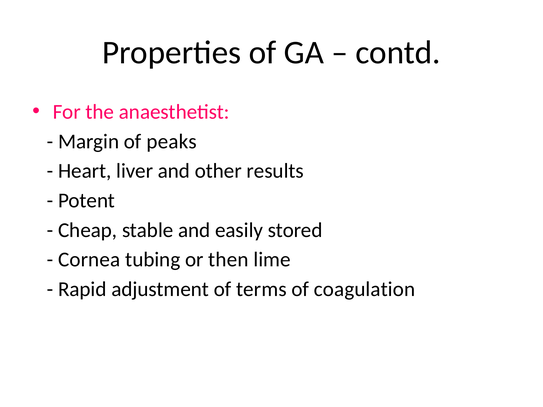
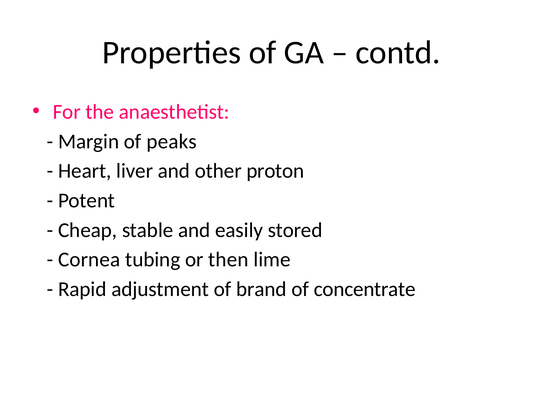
results: results -> proton (275, 171)
terms: terms -> brand (261, 289)
coagulation: coagulation -> concentrate (365, 289)
